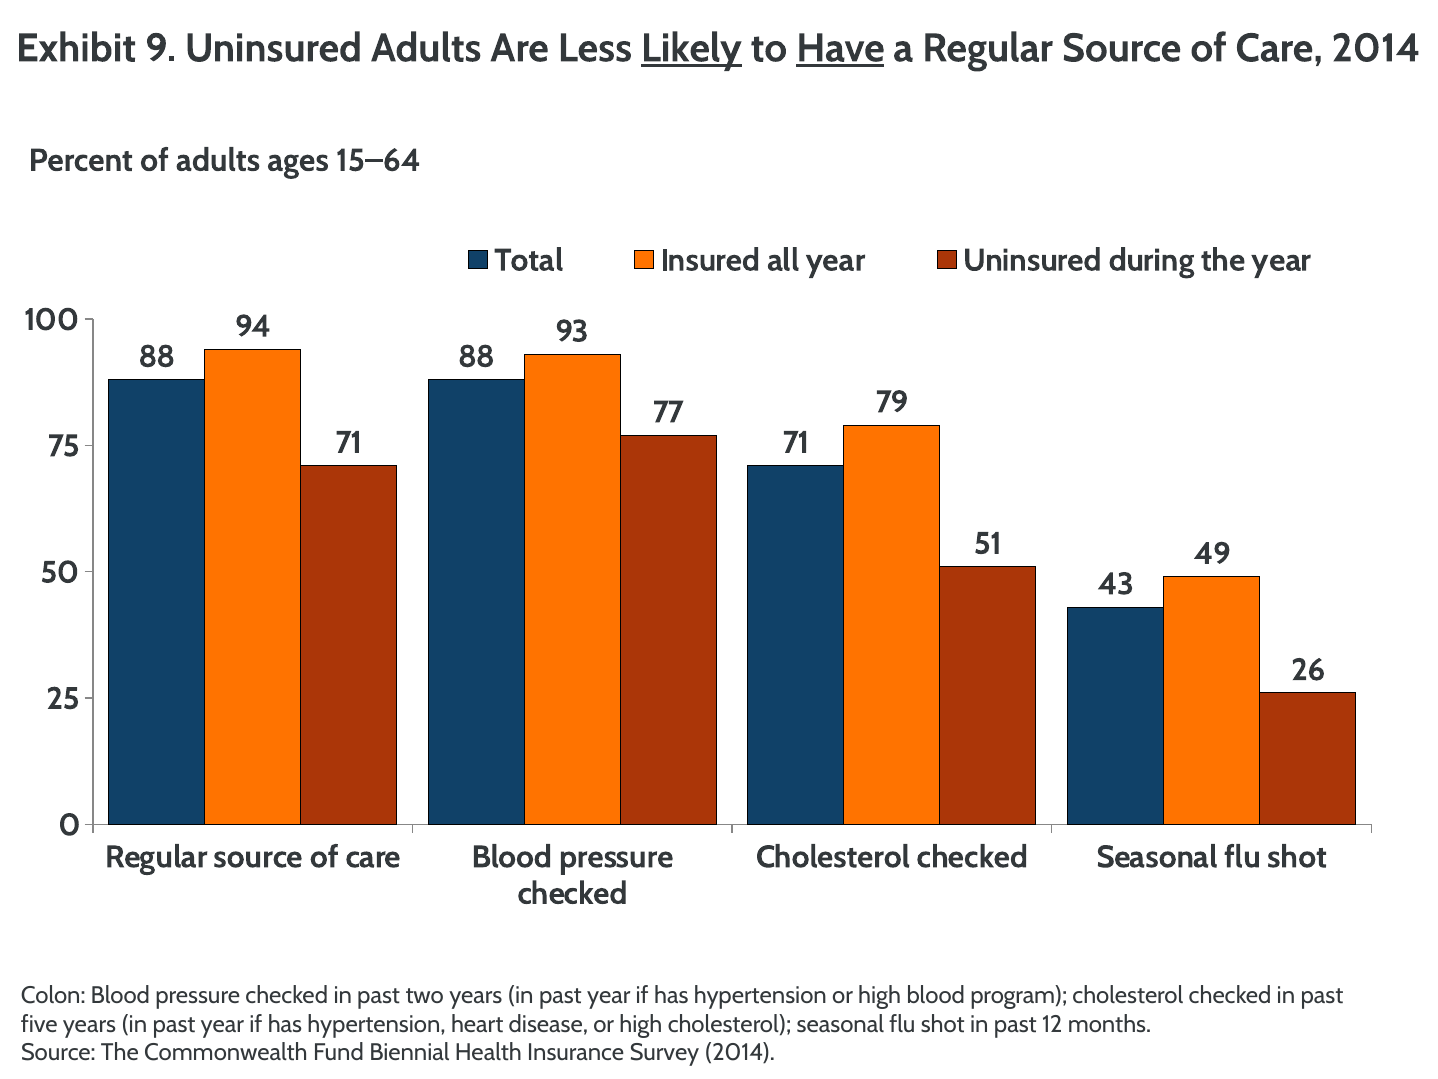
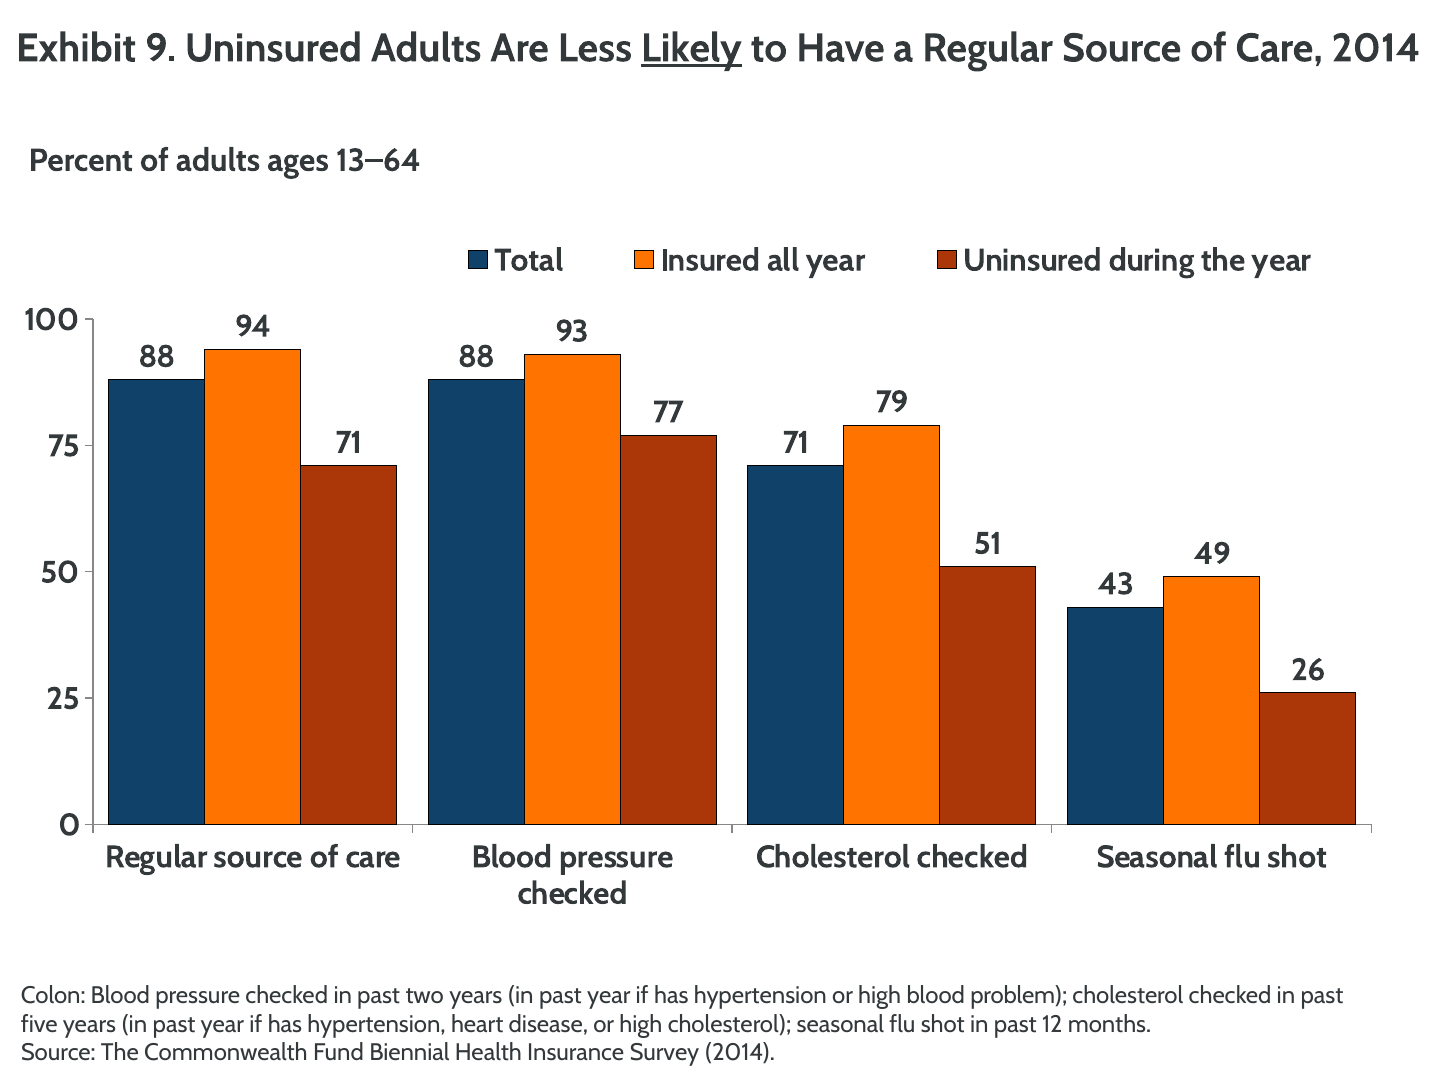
Have underline: present -> none (840, 48)
15–64: 15–64 -> 13–64 (378, 160)
program: program -> problem (1019, 995)
